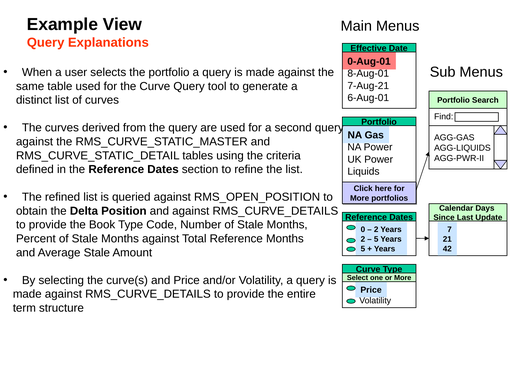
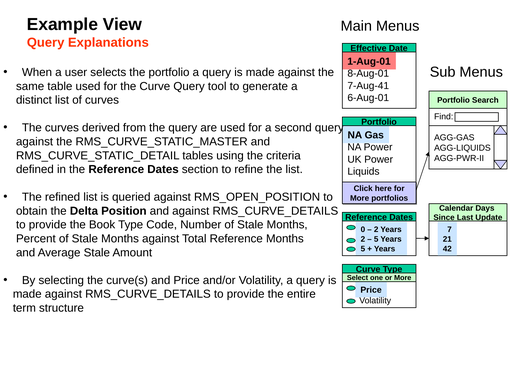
0-Aug-01: 0-Aug-01 -> 1-Aug-01 (369, 61)
7-Aug-21: 7-Aug-21 -> 7-Aug-41 (368, 86)
